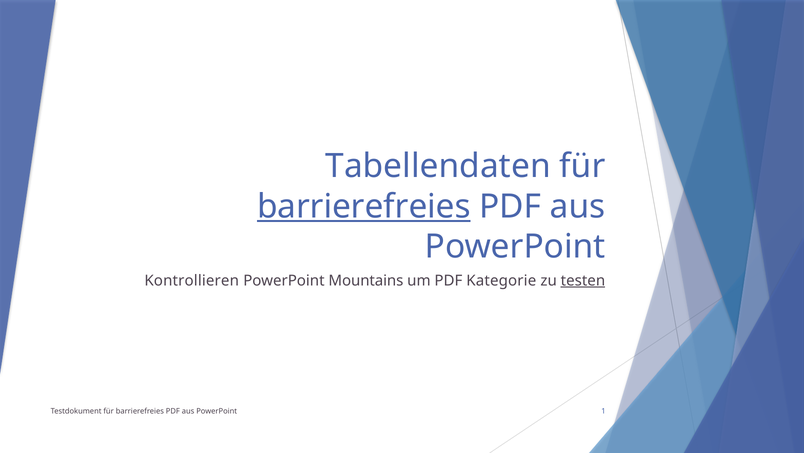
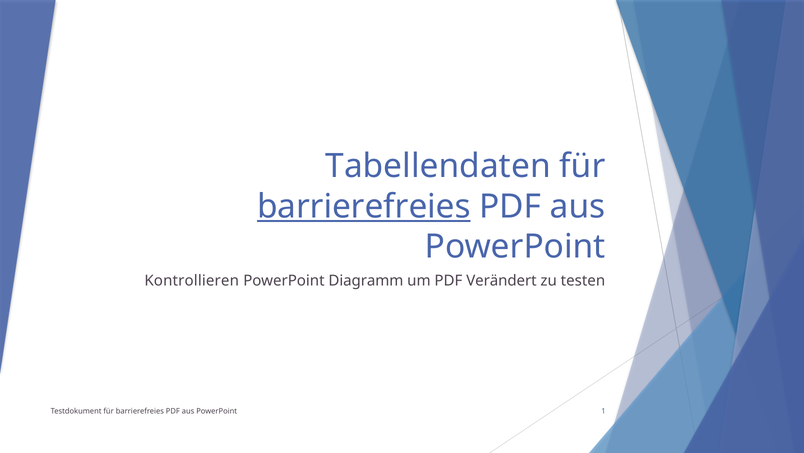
Mountains: Mountains -> Diagramm (366, 280)
Kategorie: Kategorie -> Verändert (501, 280)
testen underline: present -> none (583, 280)
